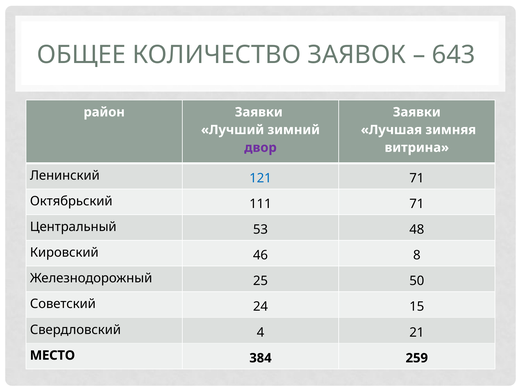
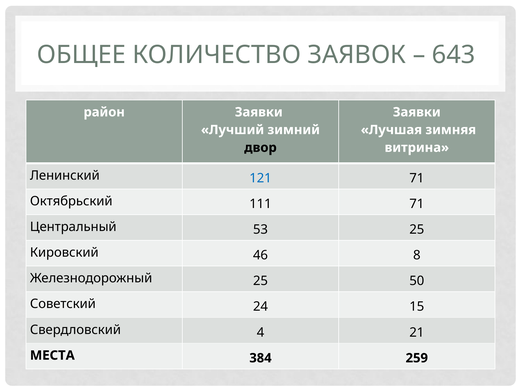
двор colour: purple -> black (261, 147)
53 48: 48 -> 25 (417, 229)
МЕСТО: МЕСТО -> МЕСТА (52, 355)
